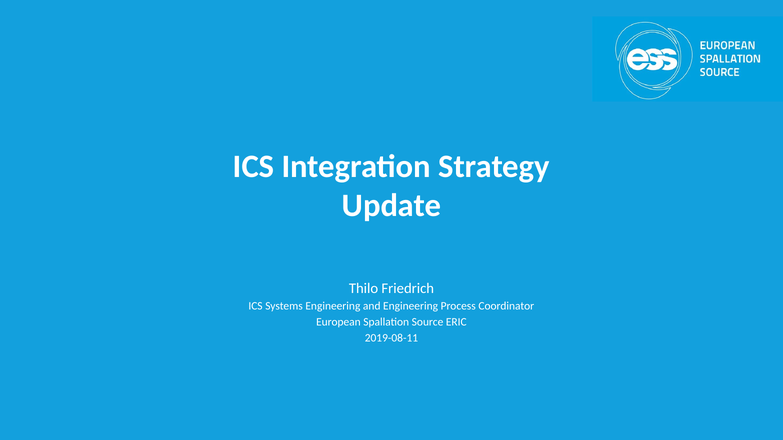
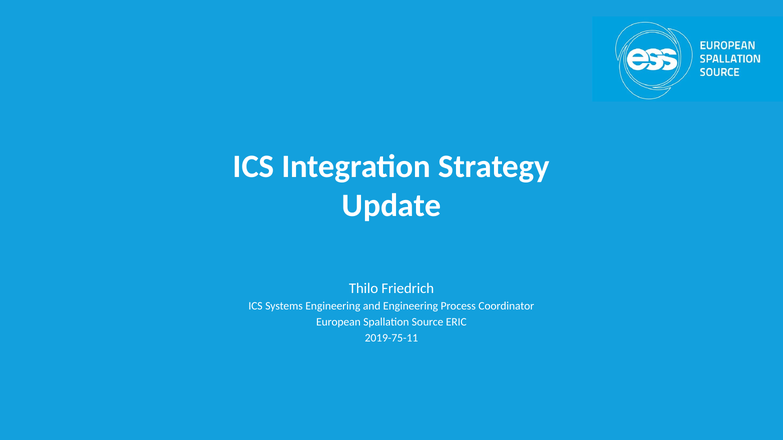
2019-08-11: 2019-08-11 -> 2019-75-11 (391, 339)
